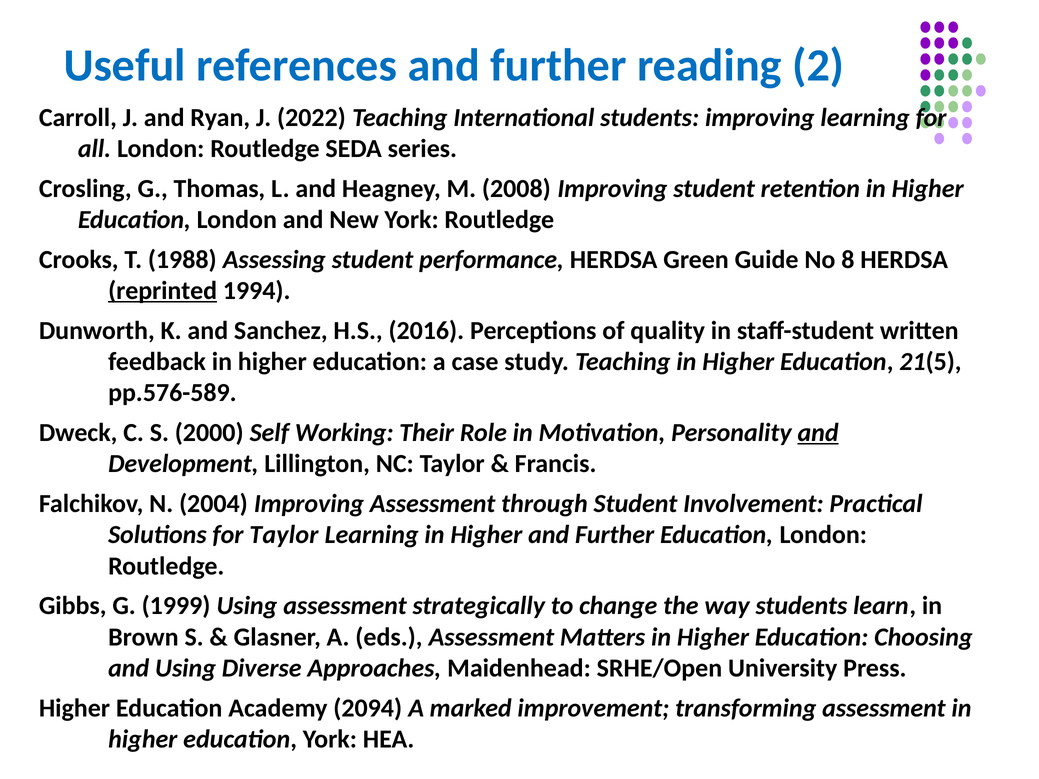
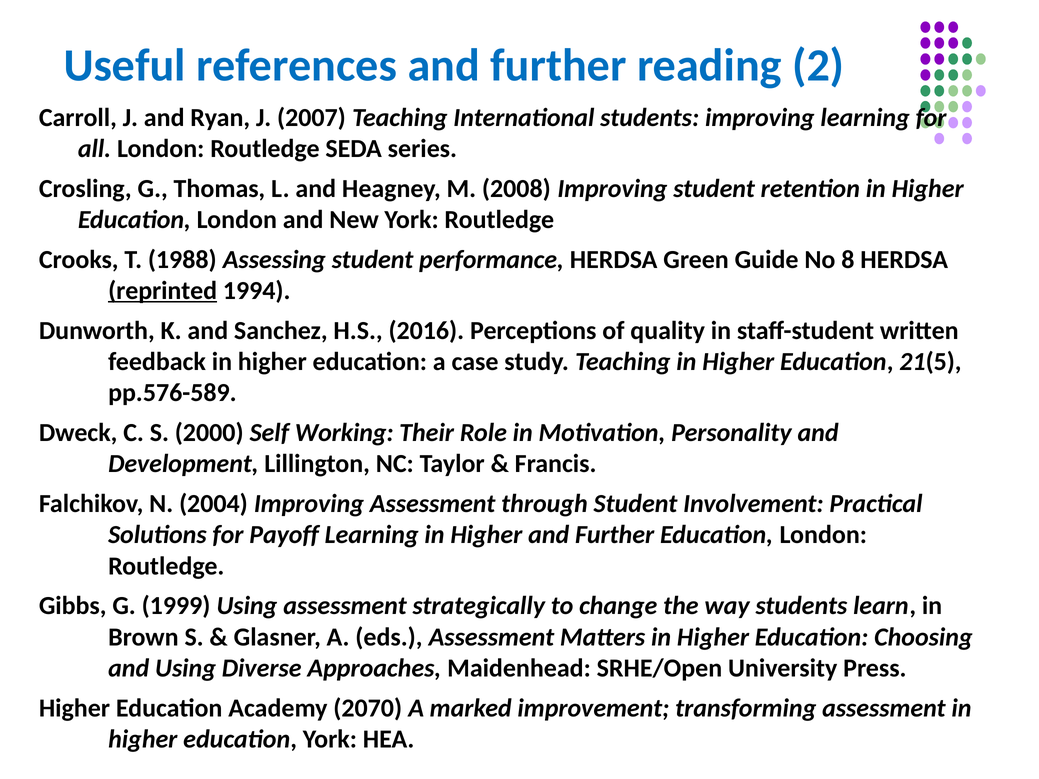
2022: 2022 -> 2007 (311, 118)
and underline: present -> none (818, 433)
for Taylor: Taylor -> Payoff (284, 535)
2094: 2094 -> 2070 (368, 708)
